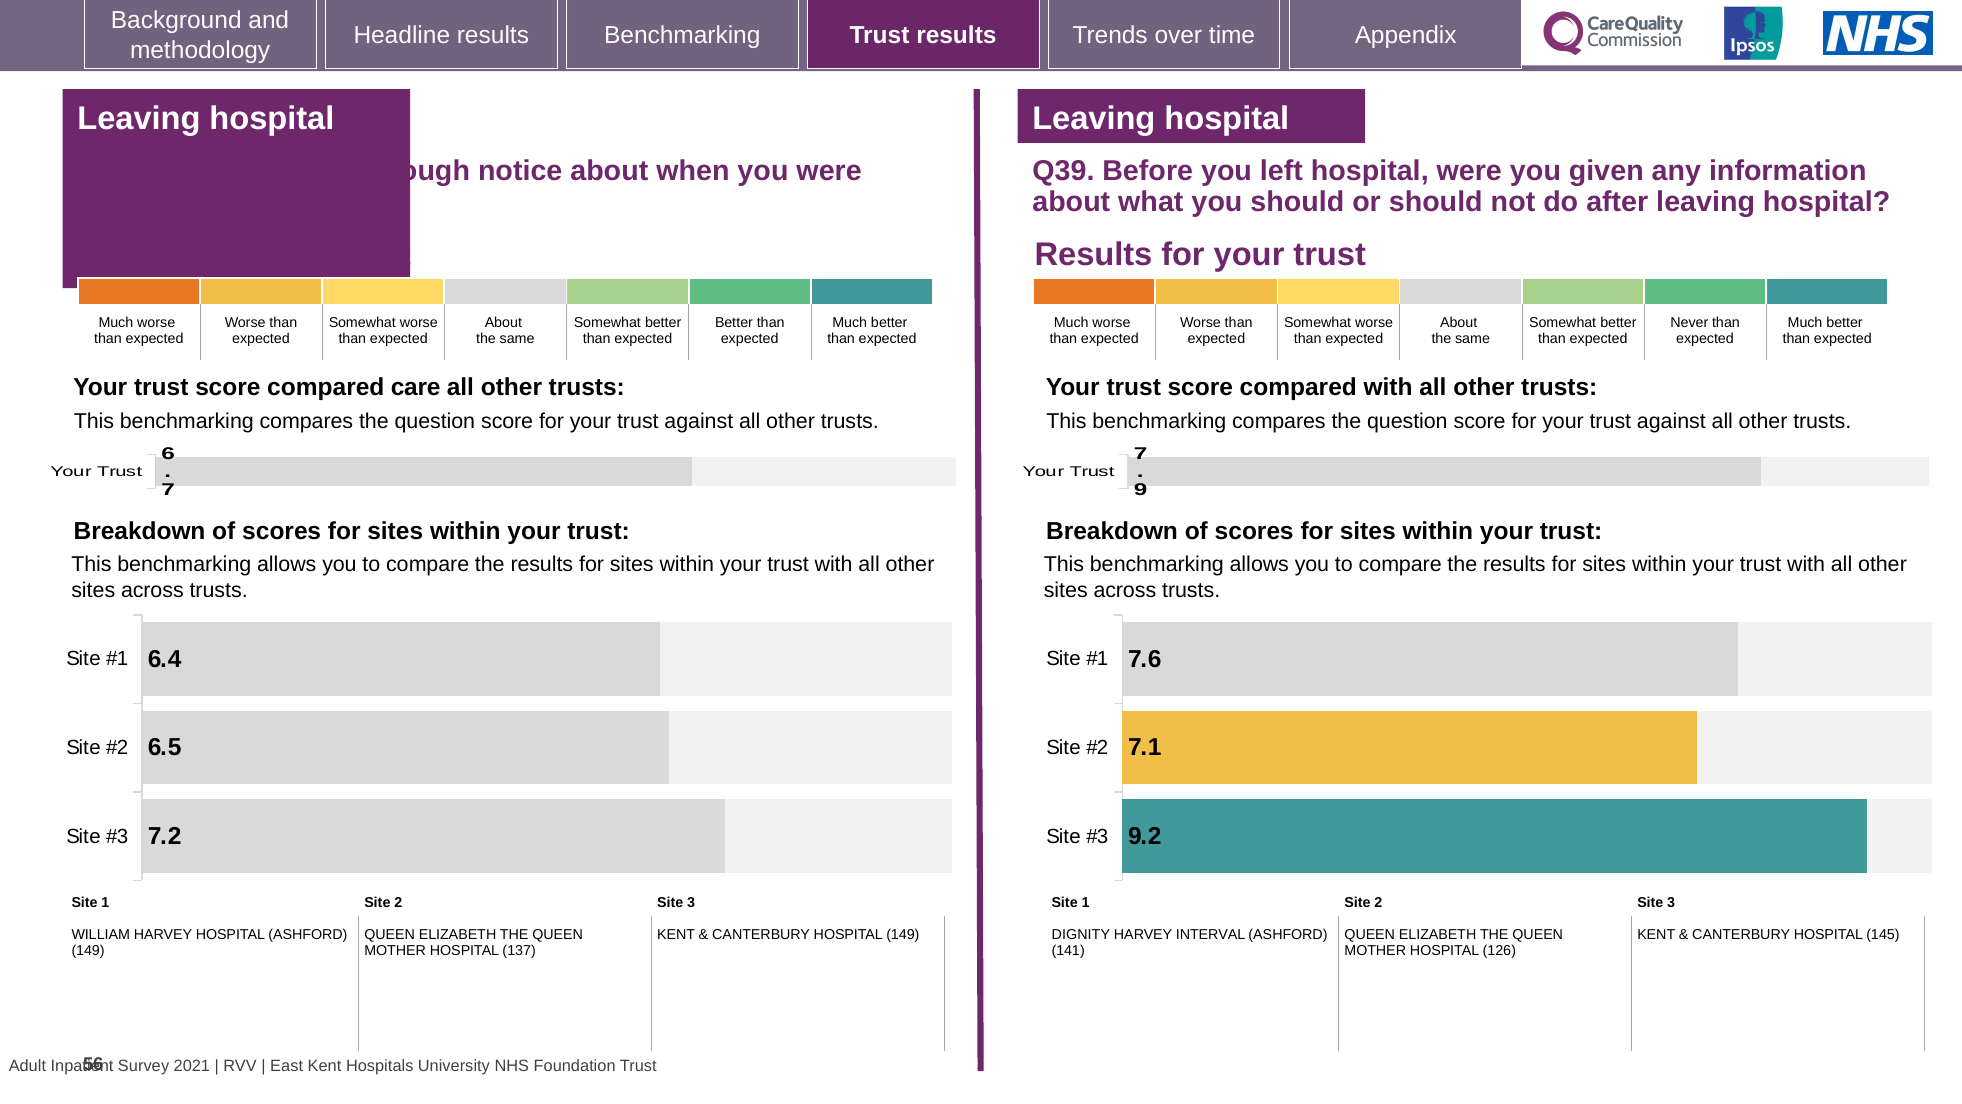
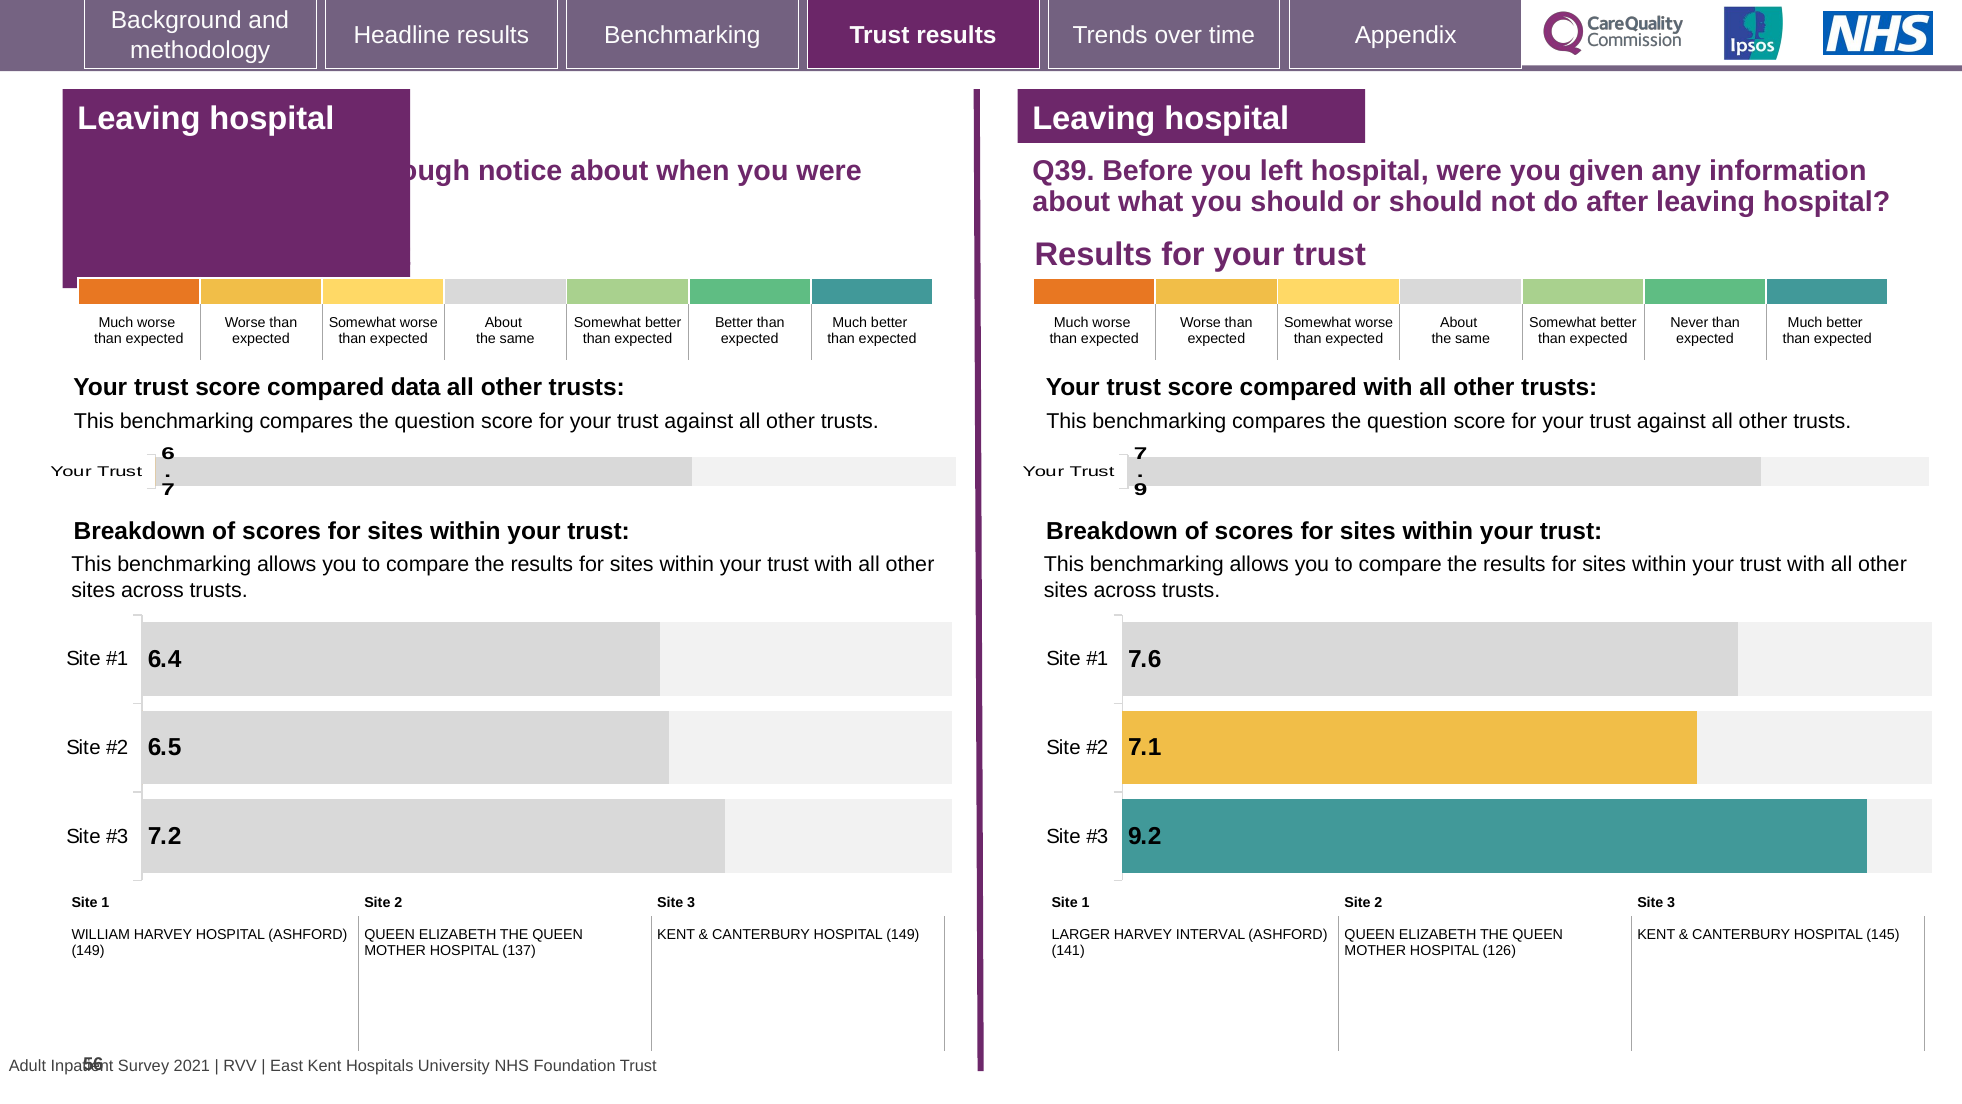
care: care -> data (416, 387)
DIGNITY: DIGNITY -> LARGER (1081, 934)
